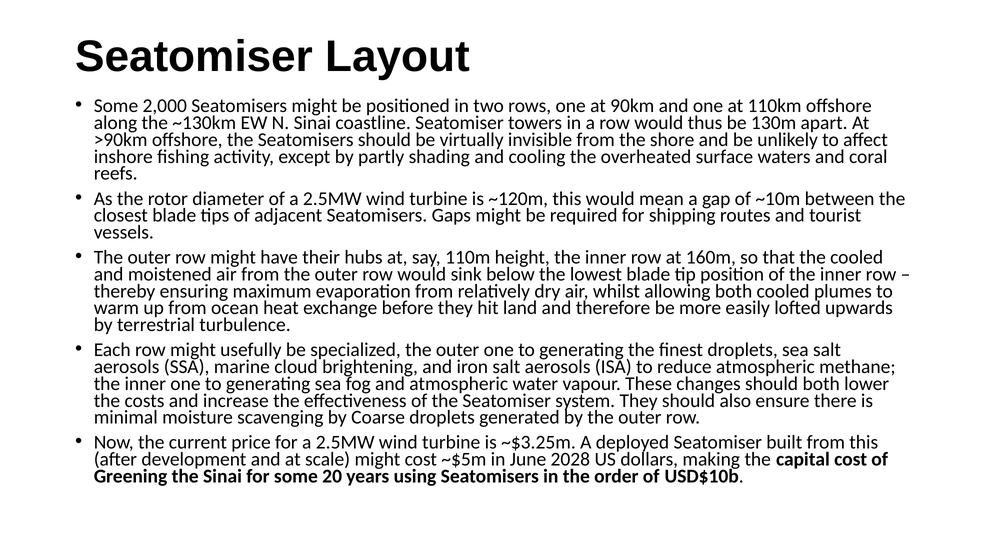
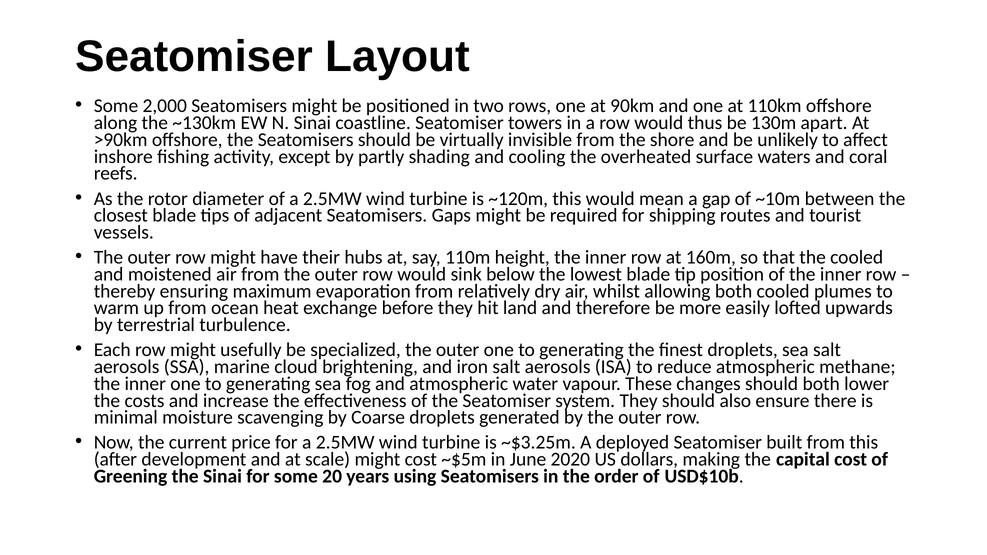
2028: 2028 -> 2020 (570, 460)
